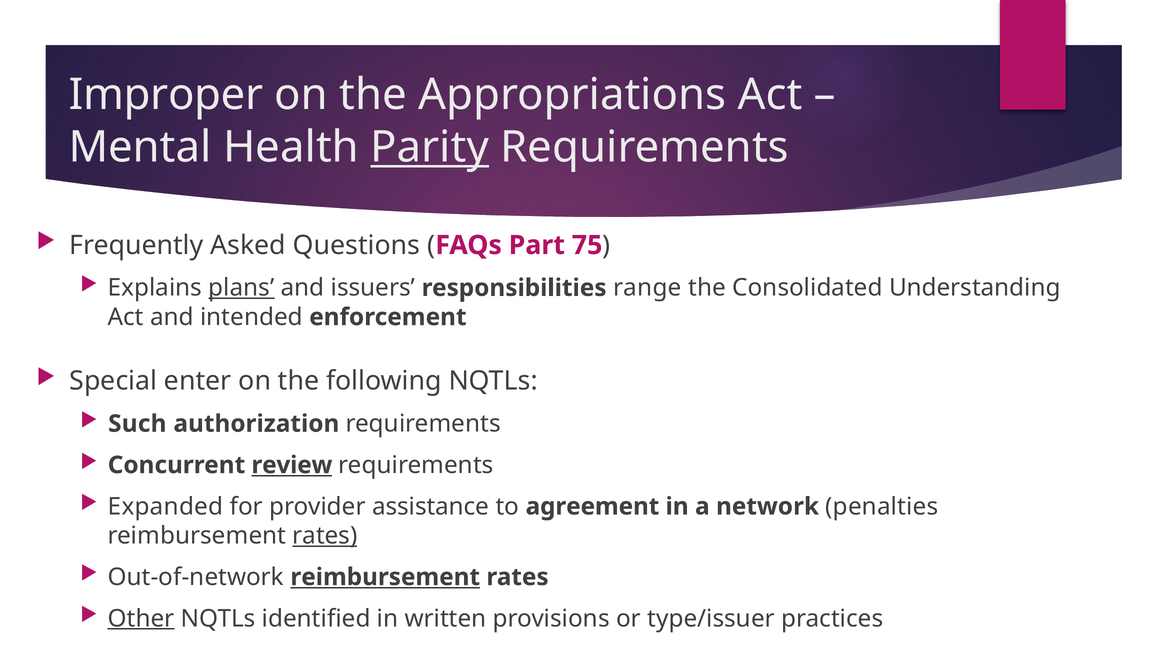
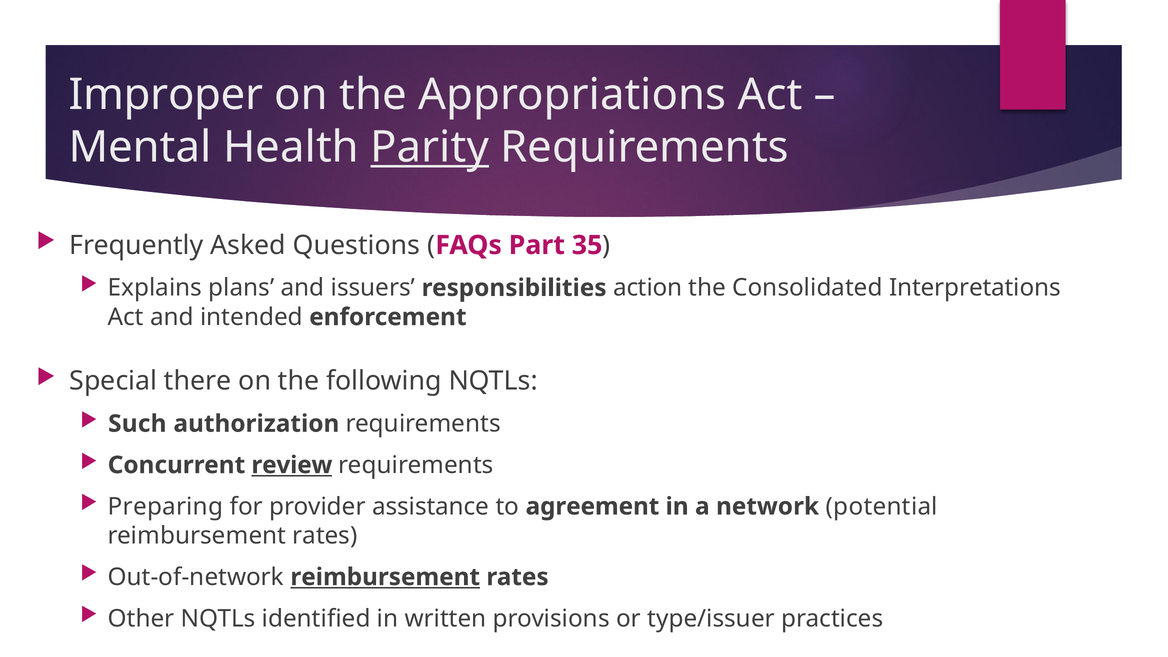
75: 75 -> 35 (587, 245)
plans underline: present -> none (241, 288)
range: range -> action (648, 288)
Understanding: Understanding -> Interpretations (975, 288)
enter: enter -> there (198, 381)
Expanded: Expanded -> Preparing (165, 506)
penalties: penalties -> potential (882, 506)
rates underline: present -> none (325, 536)
Other underline: present -> none (141, 618)
